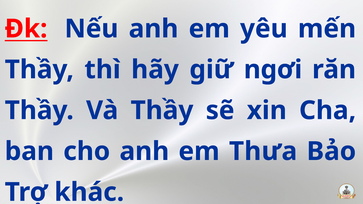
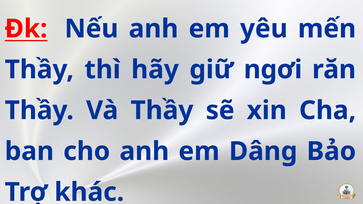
Thưa: Thưa -> Dâng (263, 151)
